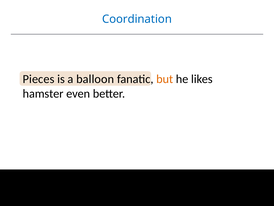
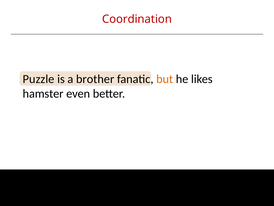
Coordination colour: blue -> red (137, 19)
Pieces: Pieces -> Puzzle (39, 79)
balloon: balloon -> brother (95, 79)
